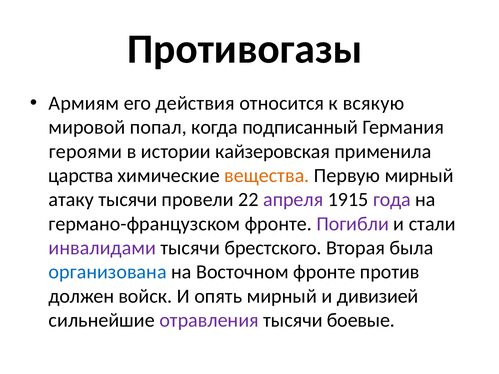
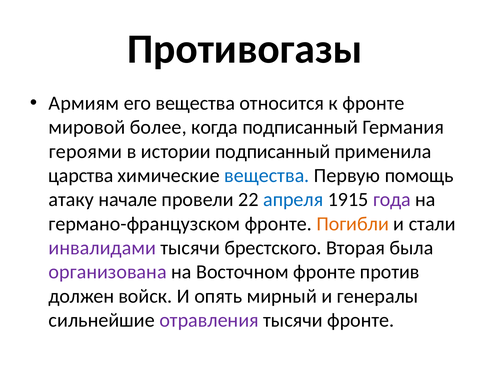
его действия: действия -> вещества (195, 103)
к всякую: всякую -> фронте (374, 103)
попал: попал -> более (158, 127)
истории кайзеровская: кайзеровская -> подписанный (273, 152)
вещества colour: orange -> blue (267, 176)
Первую мирный: мирный -> помощь (419, 176)
атаку тысячи: тысячи -> начале (128, 200)
апреля colour: purple -> blue (293, 200)
Погибли colour: purple -> orange (353, 224)
организована colour: blue -> purple (108, 272)
дивизией: дивизией -> генералы (378, 296)
тысячи боевые: боевые -> фронте (361, 320)
